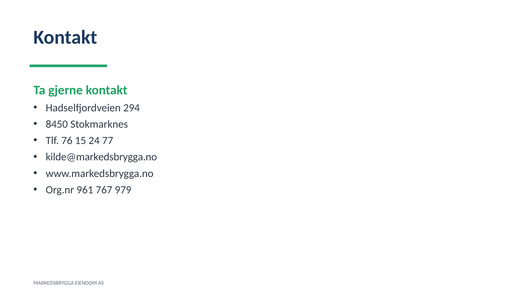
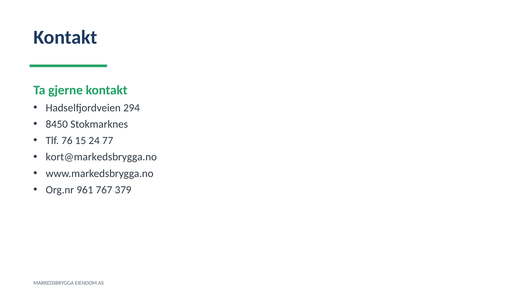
kilde@markedsbrygga.no: kilde@markedsbrygga.no -> kort@markedsbrygga.no (101, 157)
979: 979 -> 379 (123, 190)
